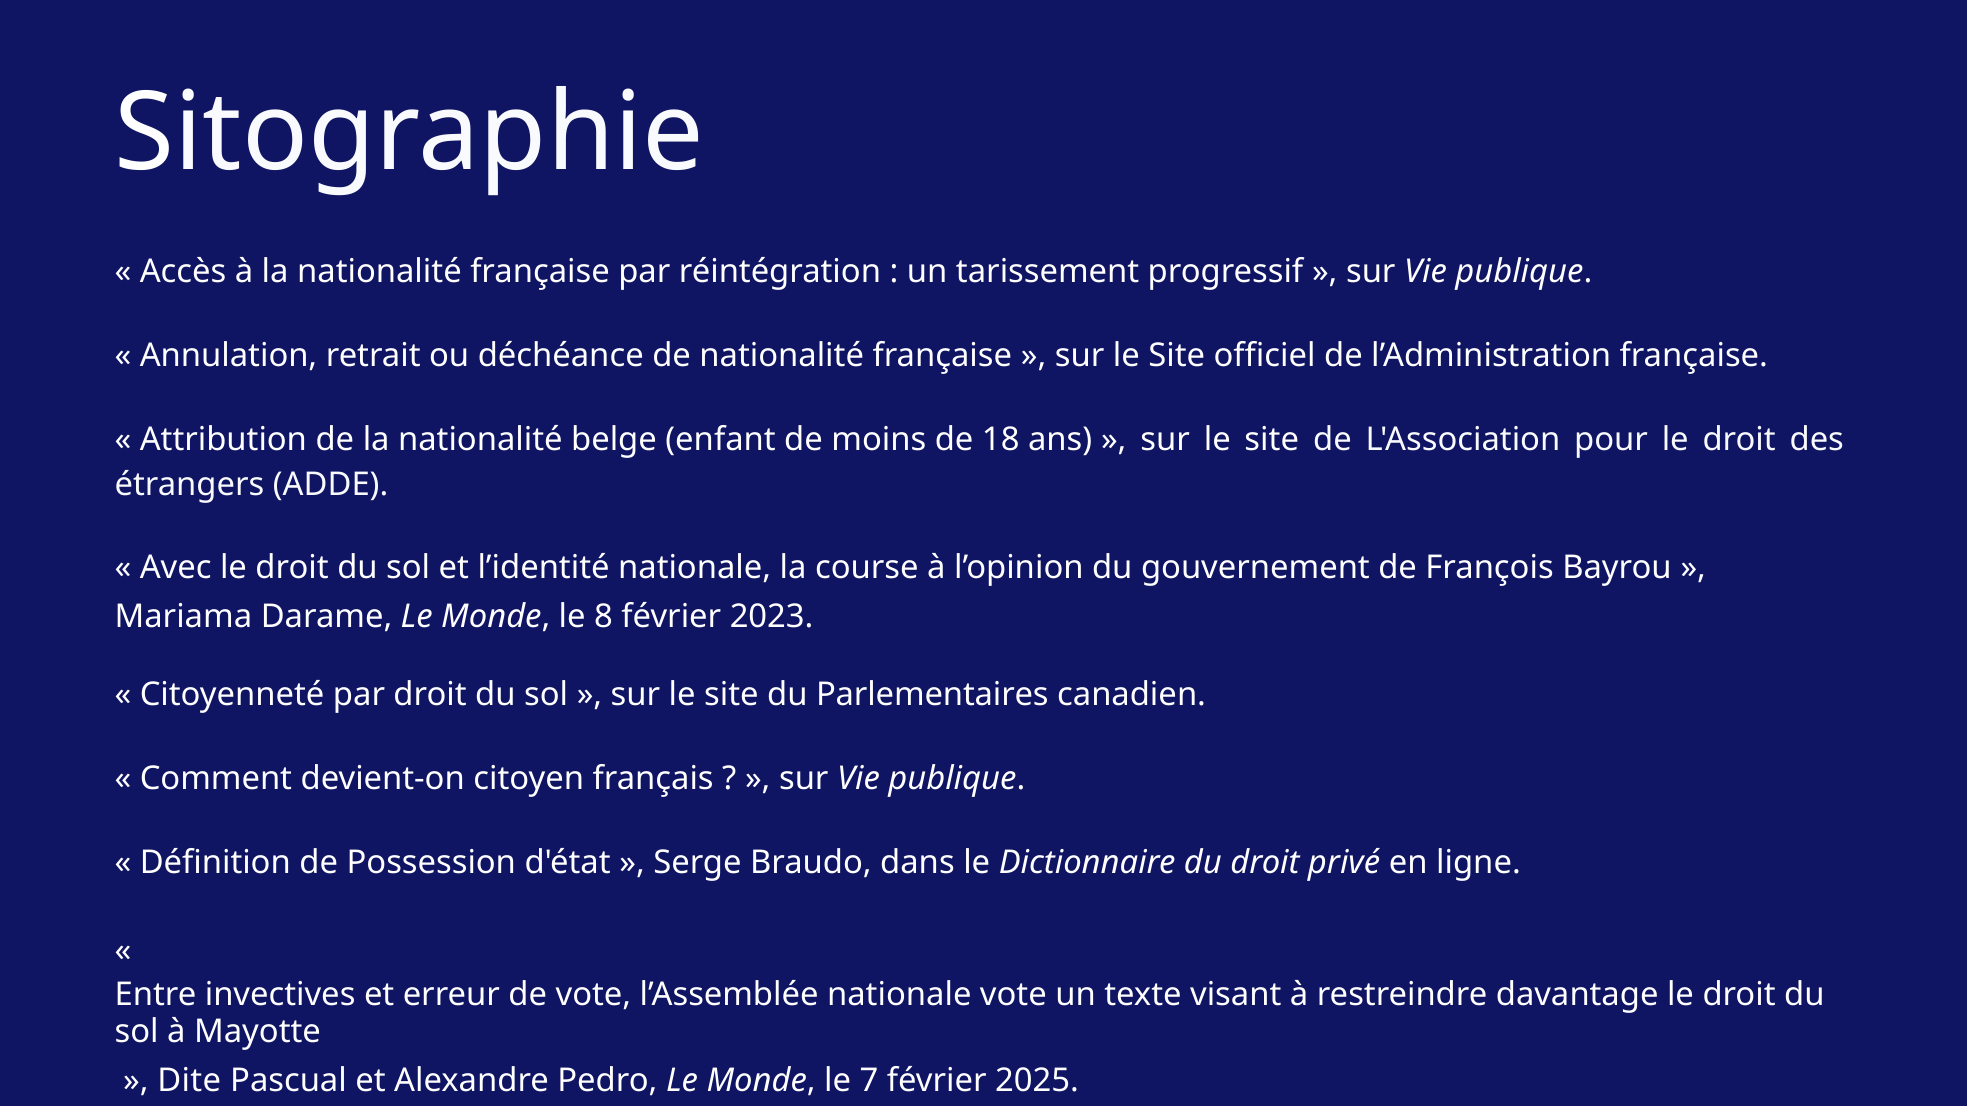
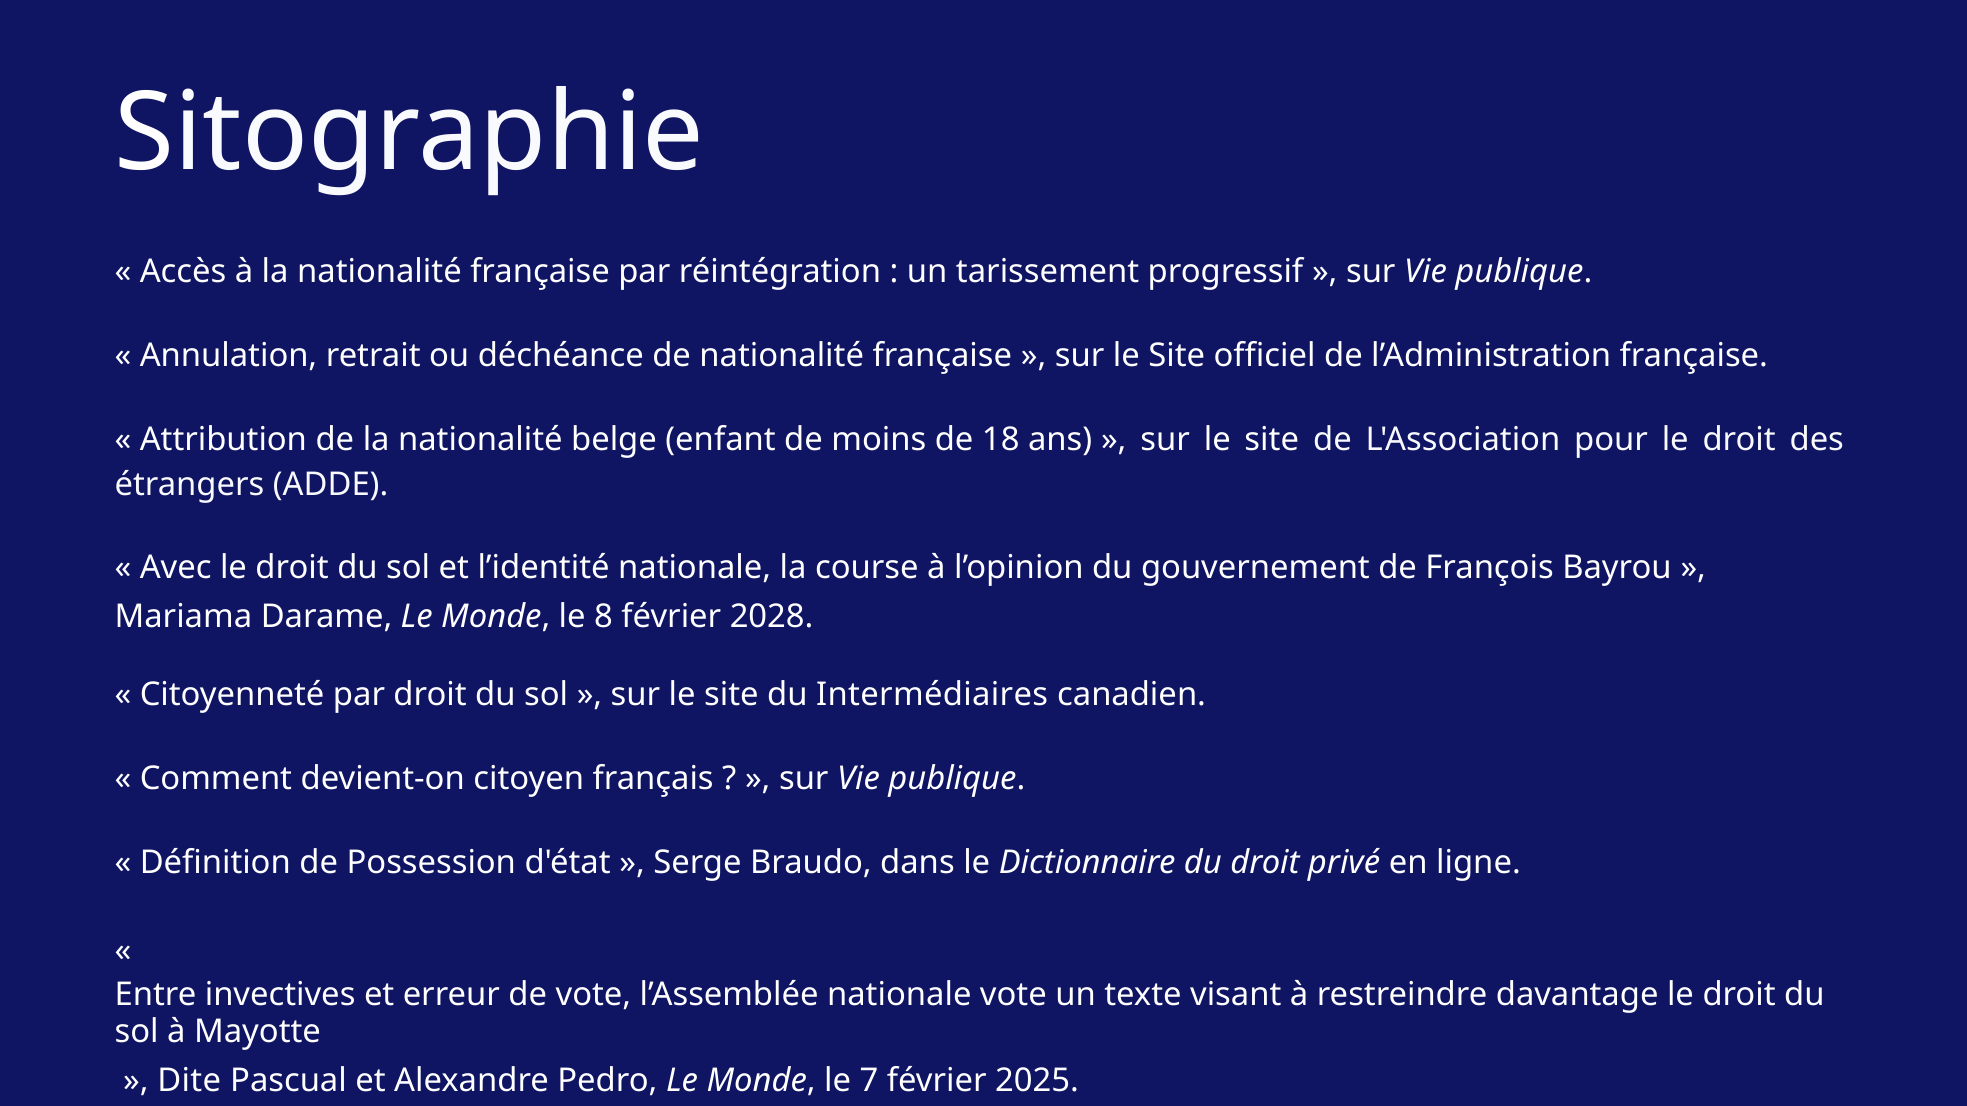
2023: 2023 -> 2028 (772, 616)
Parlementaires: Parlementaires -> Intermédiaires (932, 695)
